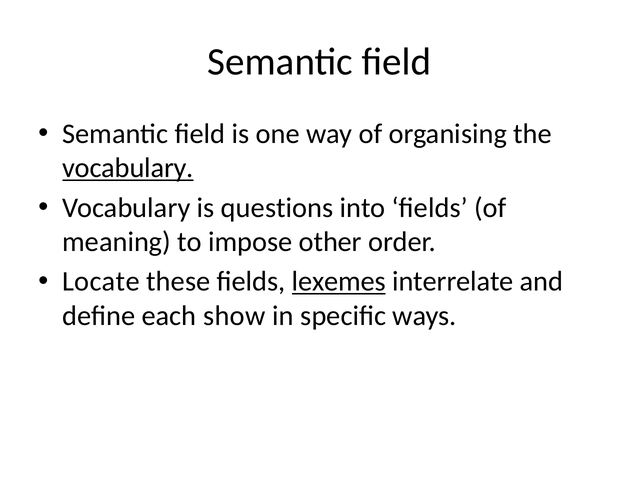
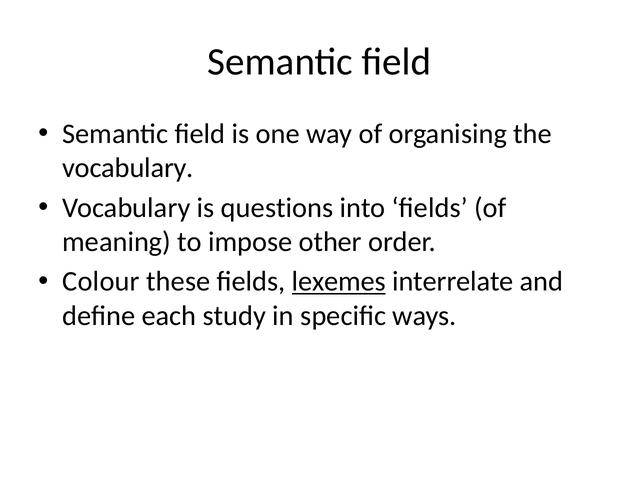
vocabulary underline: present -> none (128, 168)
Locate: Locate -> Colour (101, 282)
show: show -> study (234, 316)
